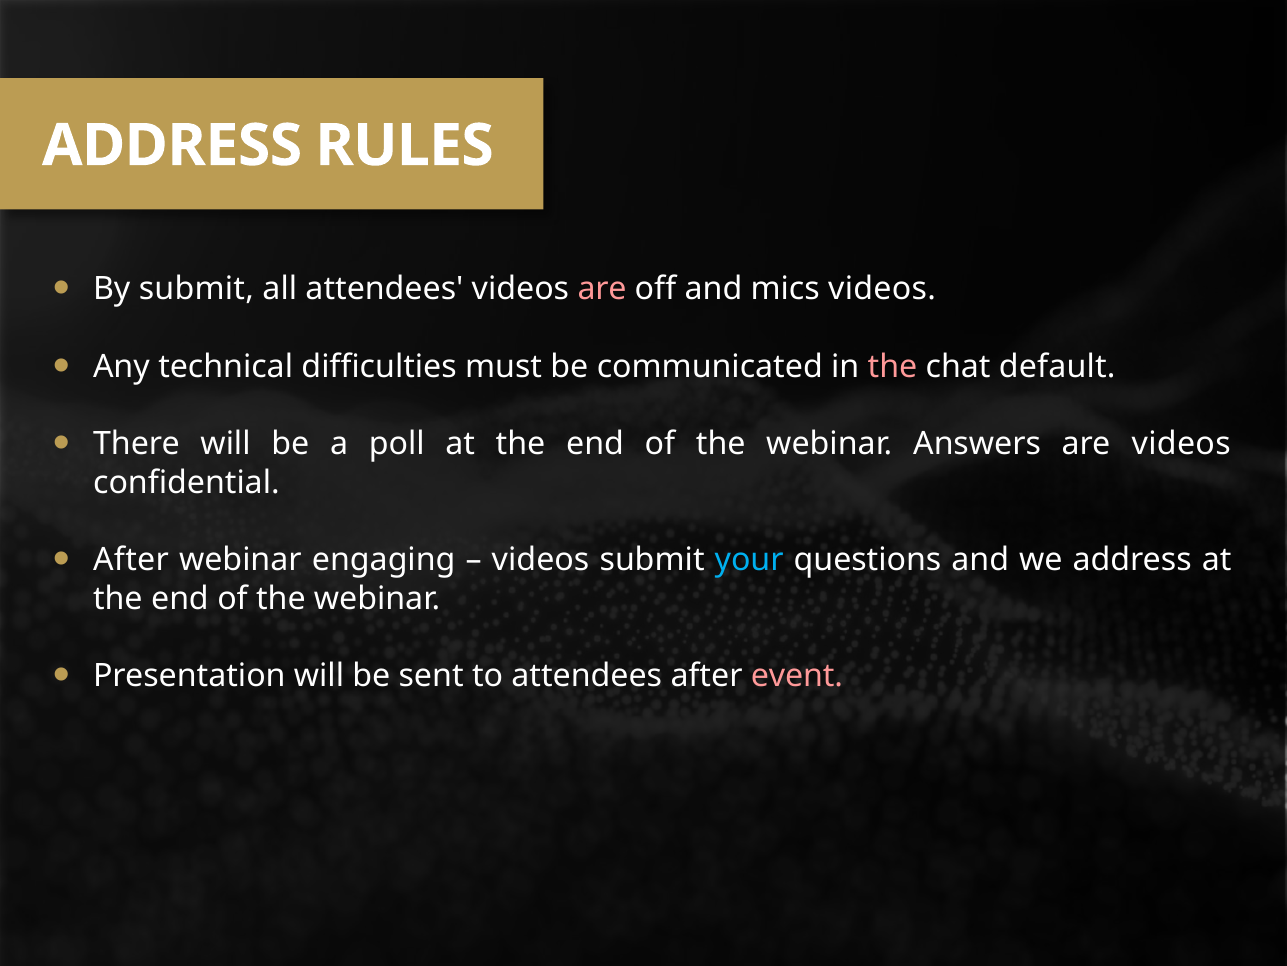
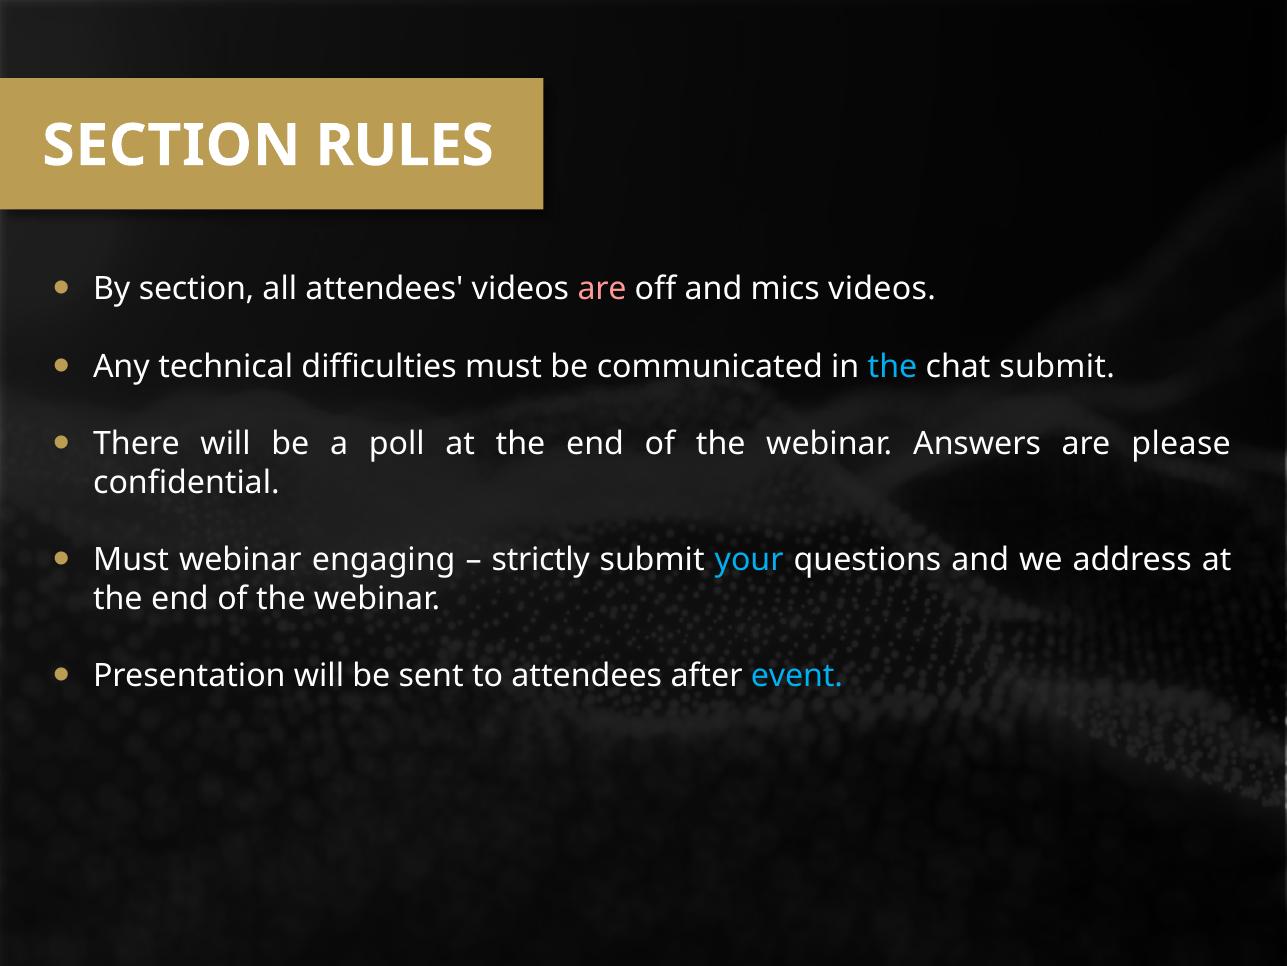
ADDRESS: ADDRESS -> SECTION (171, 146)
By submit: submit -> section (197, 289)
the colour: pink -> light blue (892, 366)
chat default: default -> submit (1057, 366)
are videos: videos -> please (1181, 444)
After: After -> Must (131, 559)
videos: videos -> strictly (541, 559)
event colour: pink -> light blue (797, 675)
